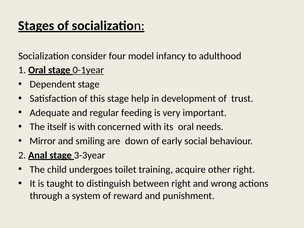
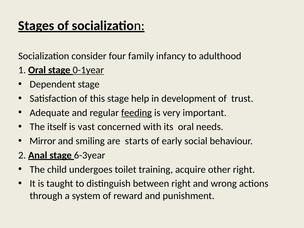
model: model -> family (141, 56)
feeding underline: none -> present (137, 113)
is with: with -> vast (86, 127)
down: down -> starts (137, 141)
3-3year: 3-3year -> 6-3year (90, 155)
